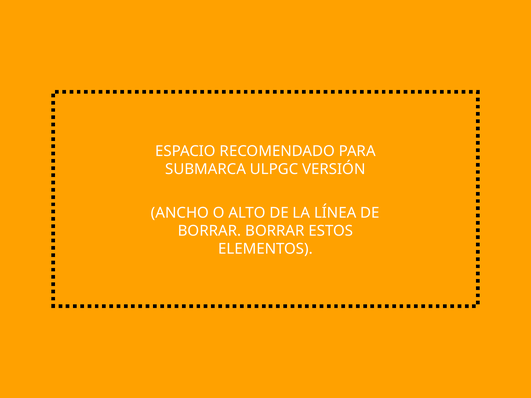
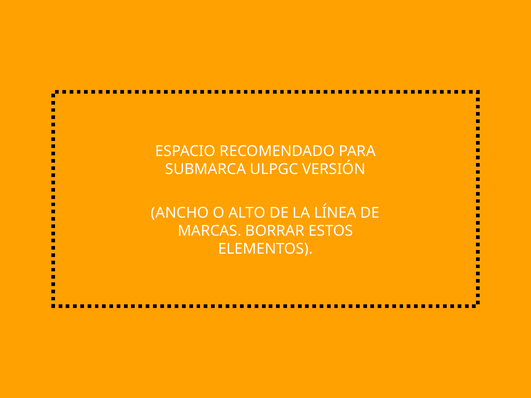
BORRAR: BORRAR -> MARCAS (210, 231)
